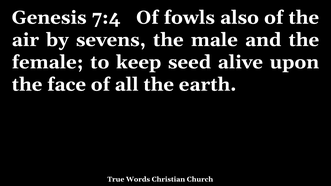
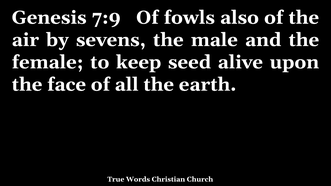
7:4: 7:4 -> 7:9 (106, 18)
